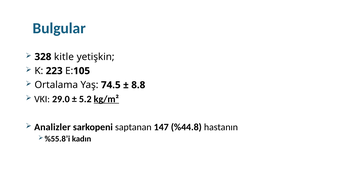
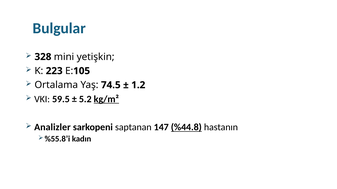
kitle: kitle -> mini (64, 57)
8.8: 8.8 -> 1.2 (138, 85)
29.0: 29.0 -> 59.5 (61, 99)
%44.8 underline: none -> present (186, 128)
